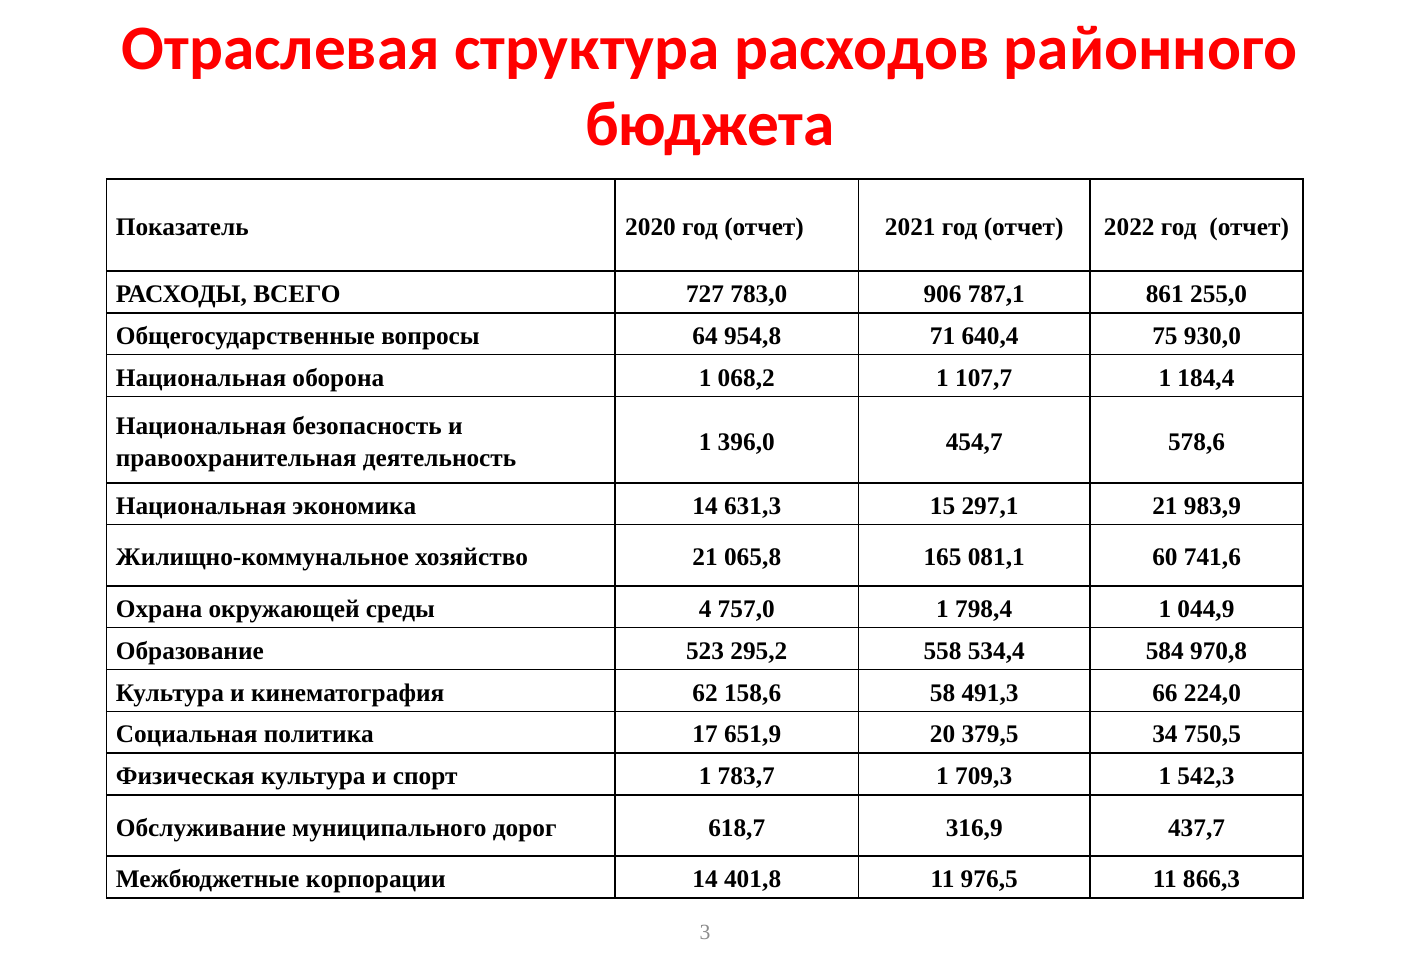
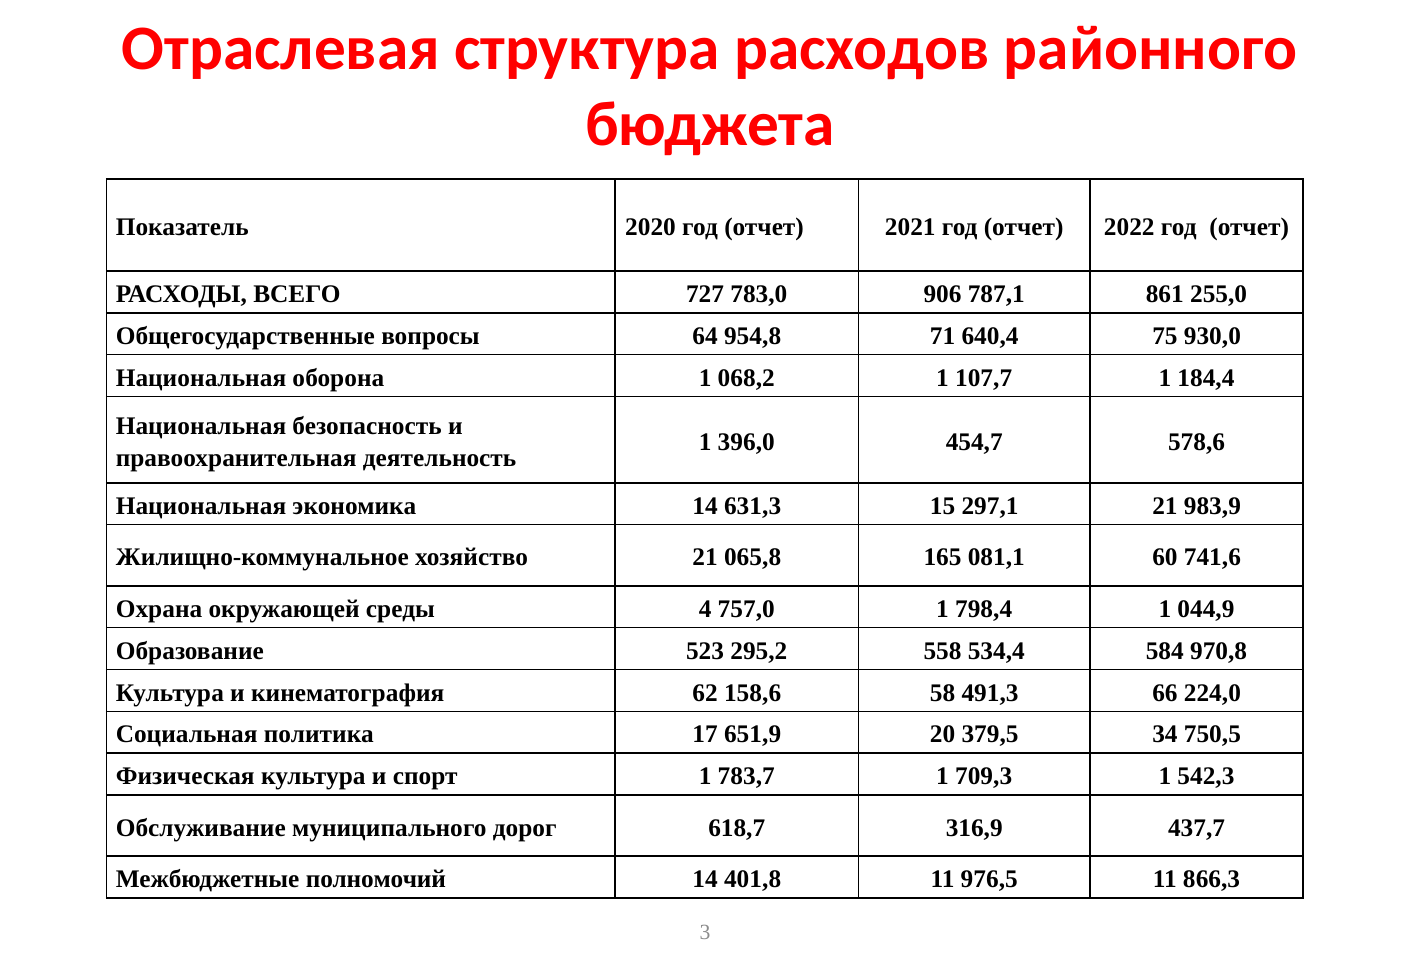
корпорации: корпорации -> полномочий (376, 879)
